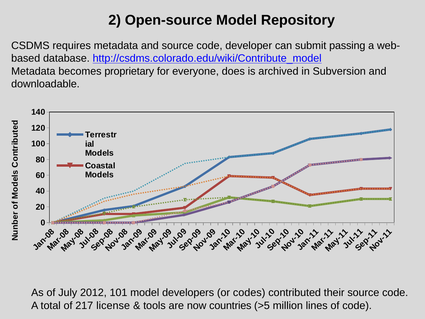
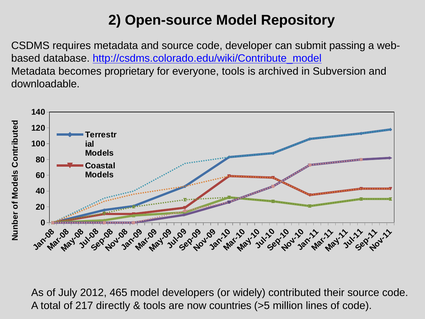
everyone does: does -> tools (233, 71)
101: 101 -> 465 (118, 293)
codes: codes -> widely (249, 293)
license: license -> directly (113, 305)
